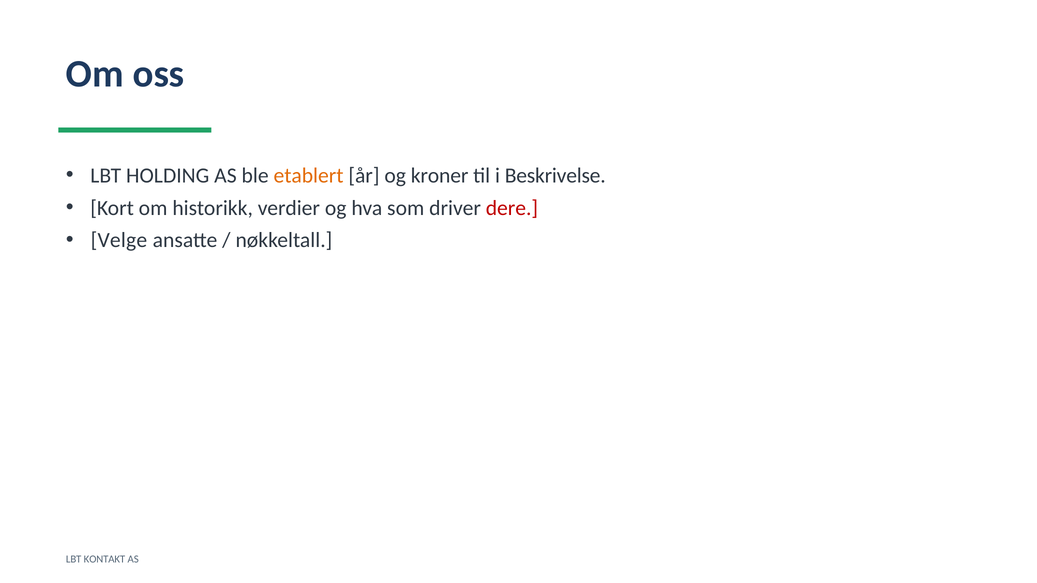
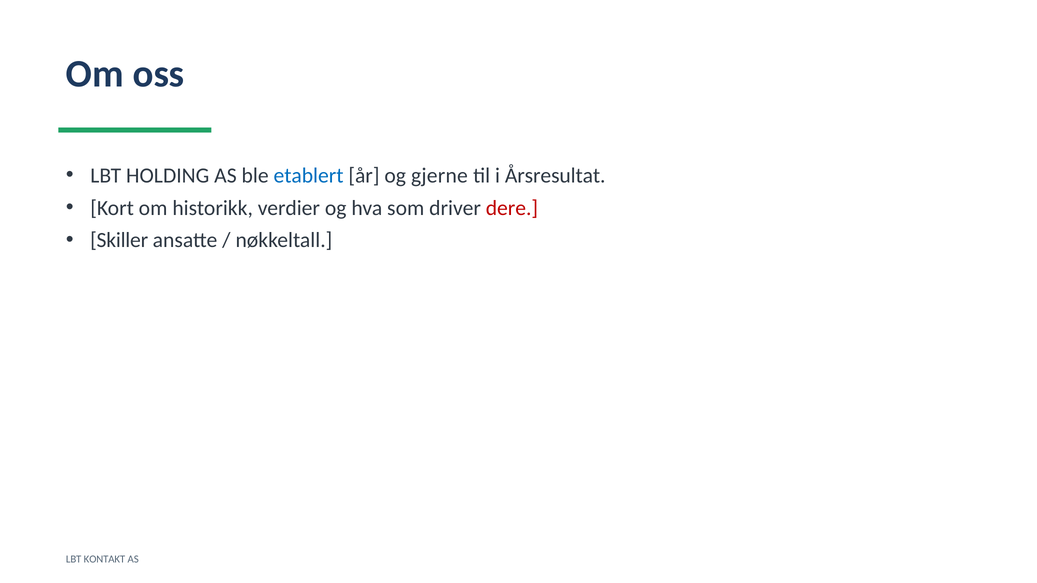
etablert colour: orange -> blue (309, 176)
kroner: kroner -> gjerne (439, 176)
Beskrivelse: Beskrivelse -> Årsresultat (555, 176)
Velge: Velge -> Skiller (119, 240)
